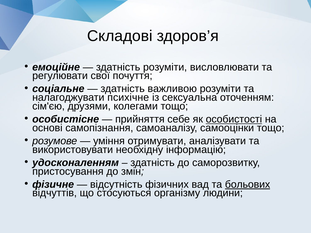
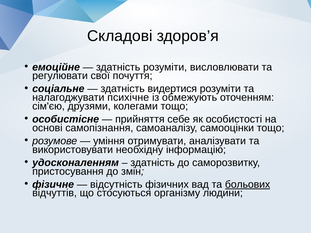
важливою: важливою -> видертися (172, 89)
сексуальна: сексуальна -> обмежують (190, 98)
особистості underline: present -> none (234, 119)
